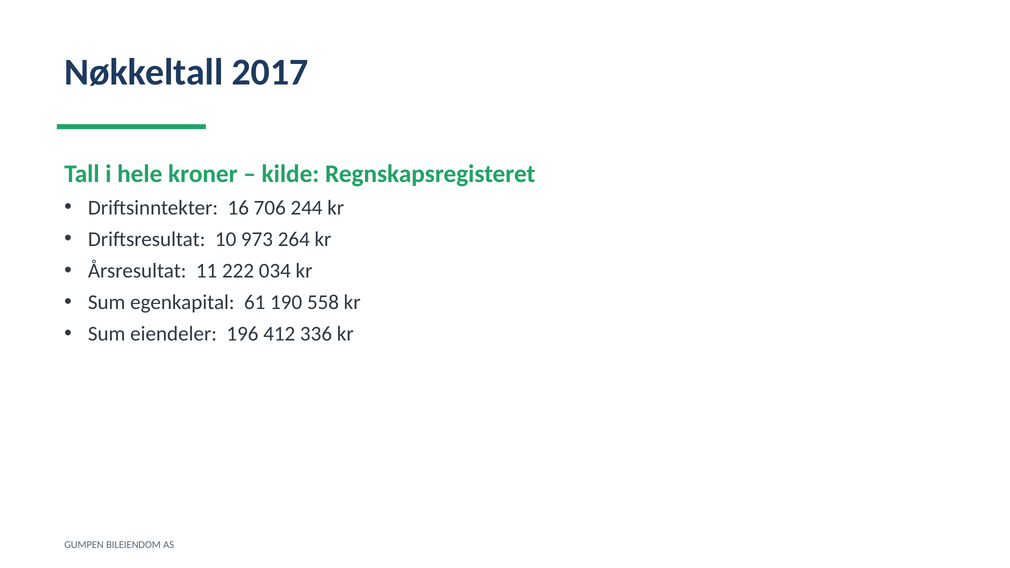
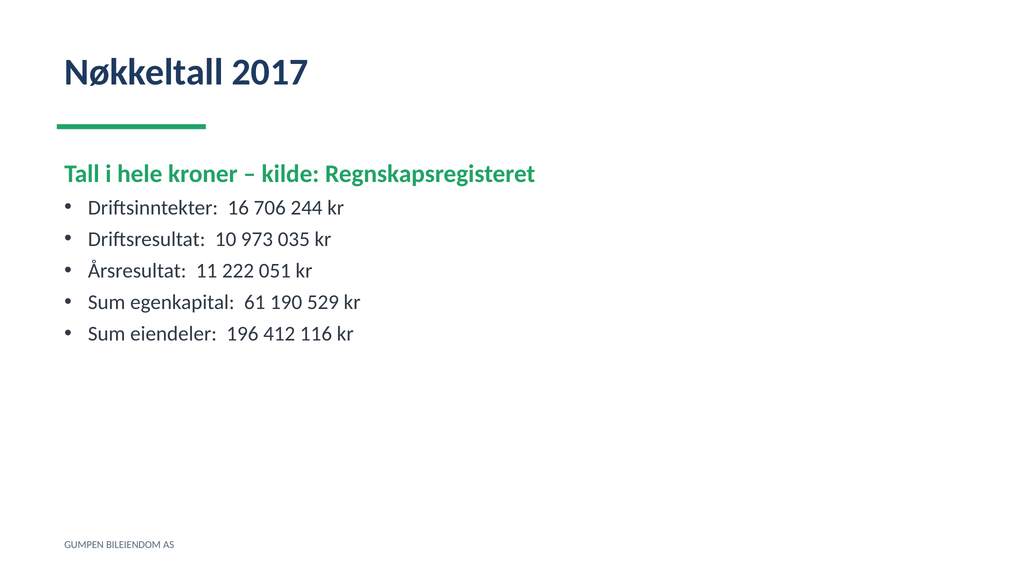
264: 264 -> 035 (294, 239)
034: 034 -> 051 (275, 271)
558: 558 -> 529 (323, 302)
336: 336 -> 116 (316, 334)
